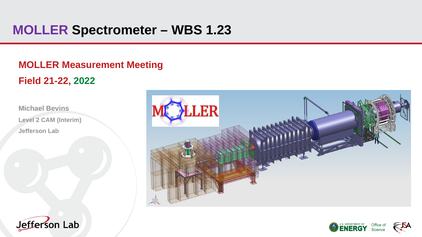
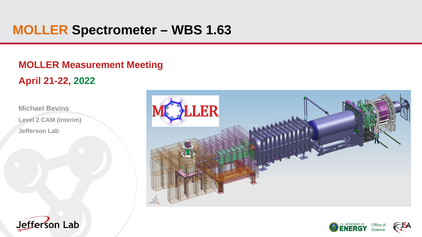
MOLLER colour: purple -> orange (40, 30)
1.23: 1.23 -> 1.63 (219, 30)
Field: Field -> April (30, 81)
